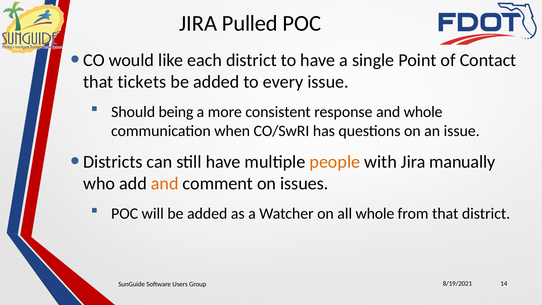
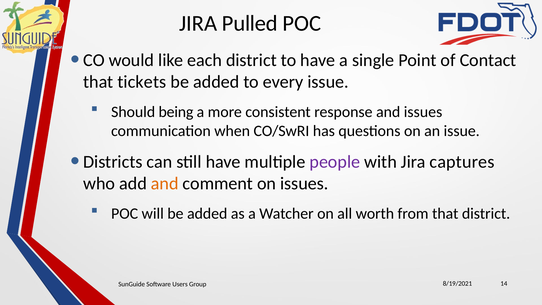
and whole: whole -> issues (423, 112)
people colour: orange -> purple (335, 162)
manually: manually -> captures (462, 162)
all whole: whole -> worth (375, 214)
